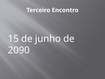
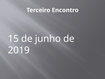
2090: 2090 -> 2019 (19, 50)
